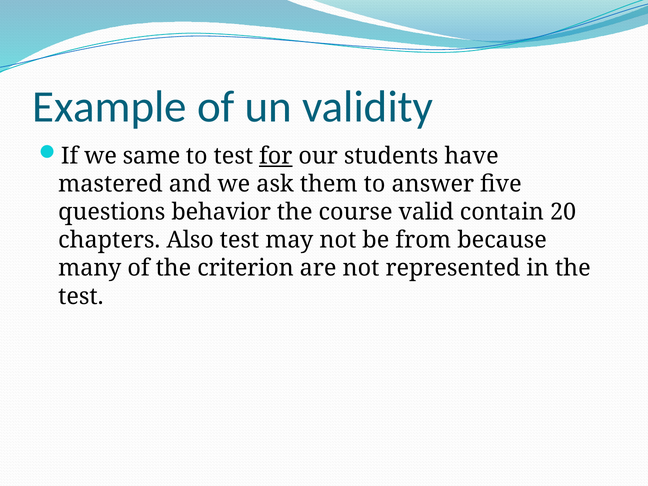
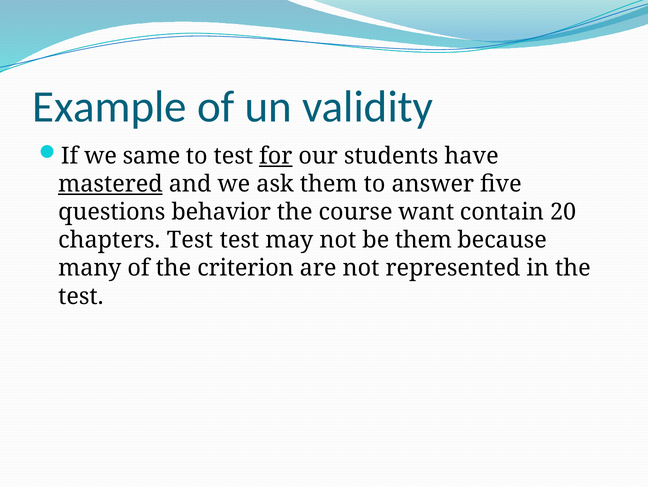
mastered underline: none -> present (110, 184)
valid: valid -> want (426, 212)
chapters Also: Also -> Test (190, 240)
be from: from -> them (423, 240)
